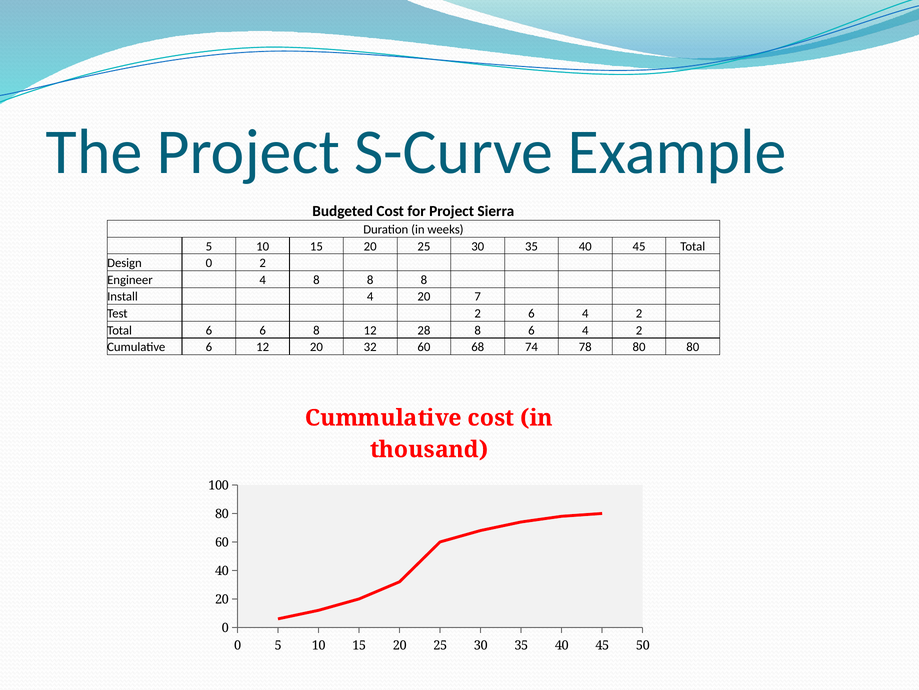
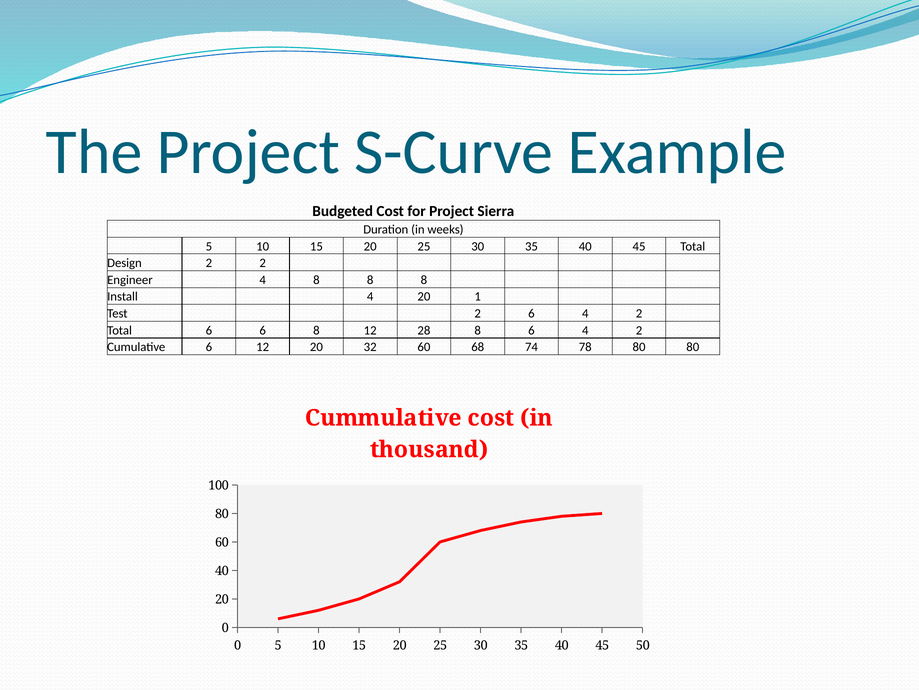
Design 0: 0 -> 2 (209, 263)
7: 7 -> 1 (478, 296)
